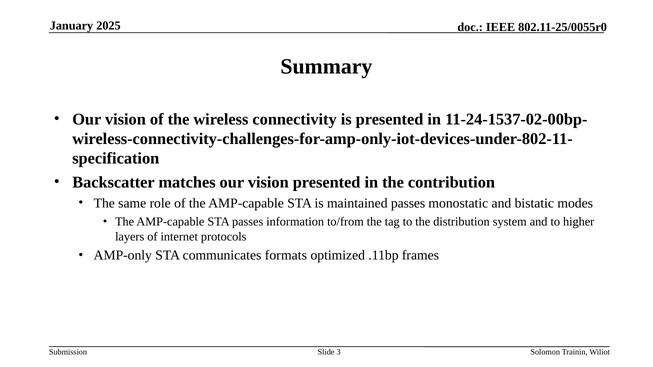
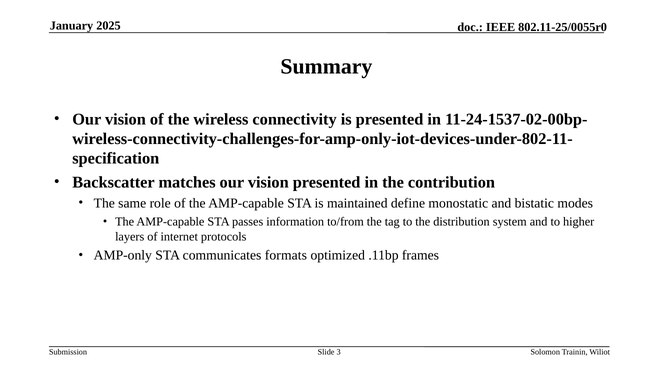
maintained passes: passes -> define (408, 204)
